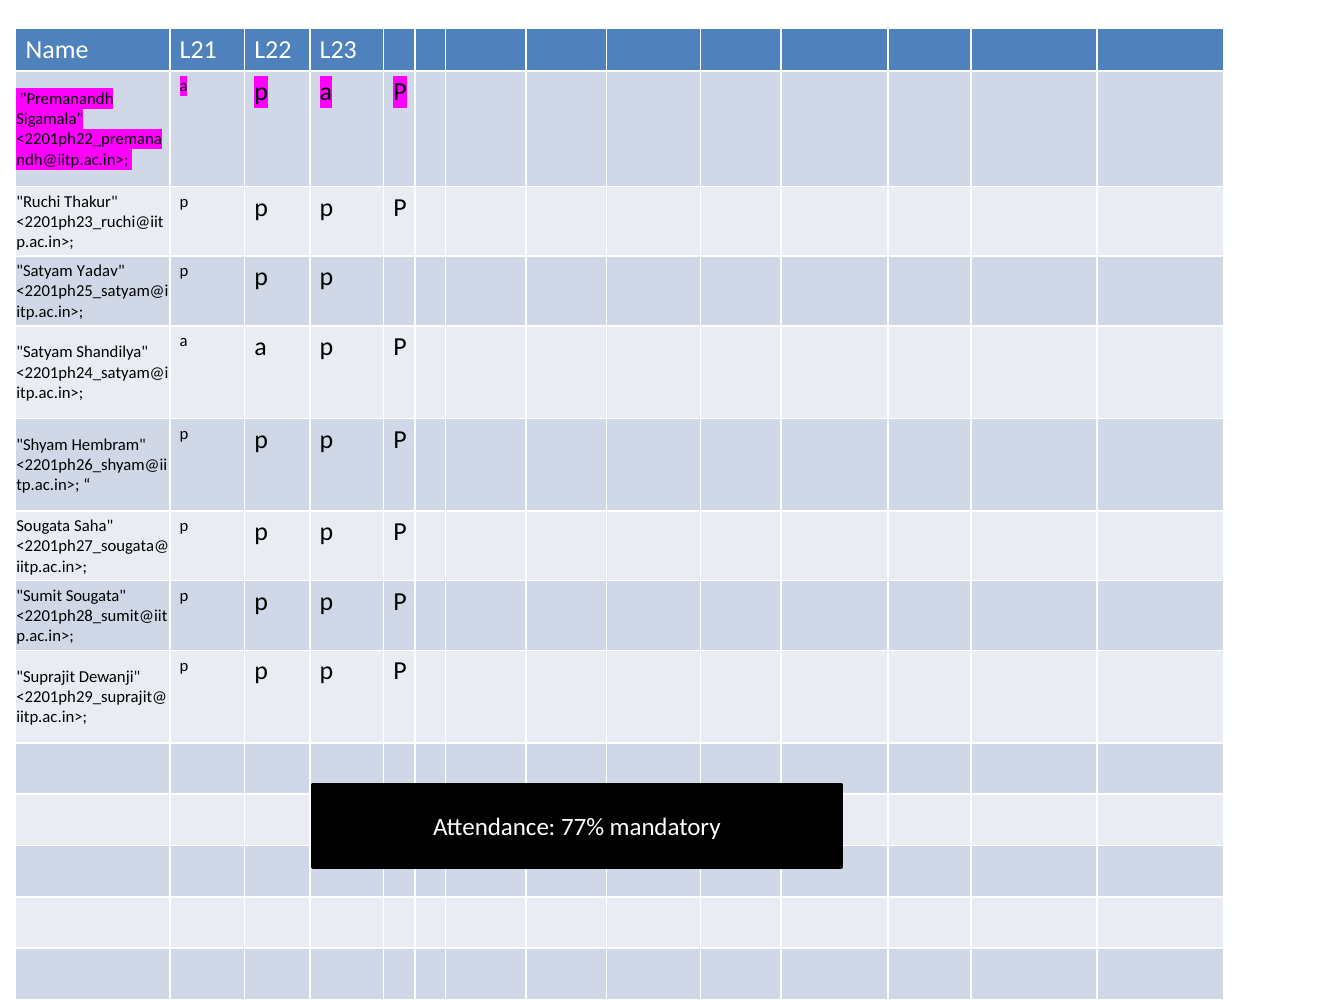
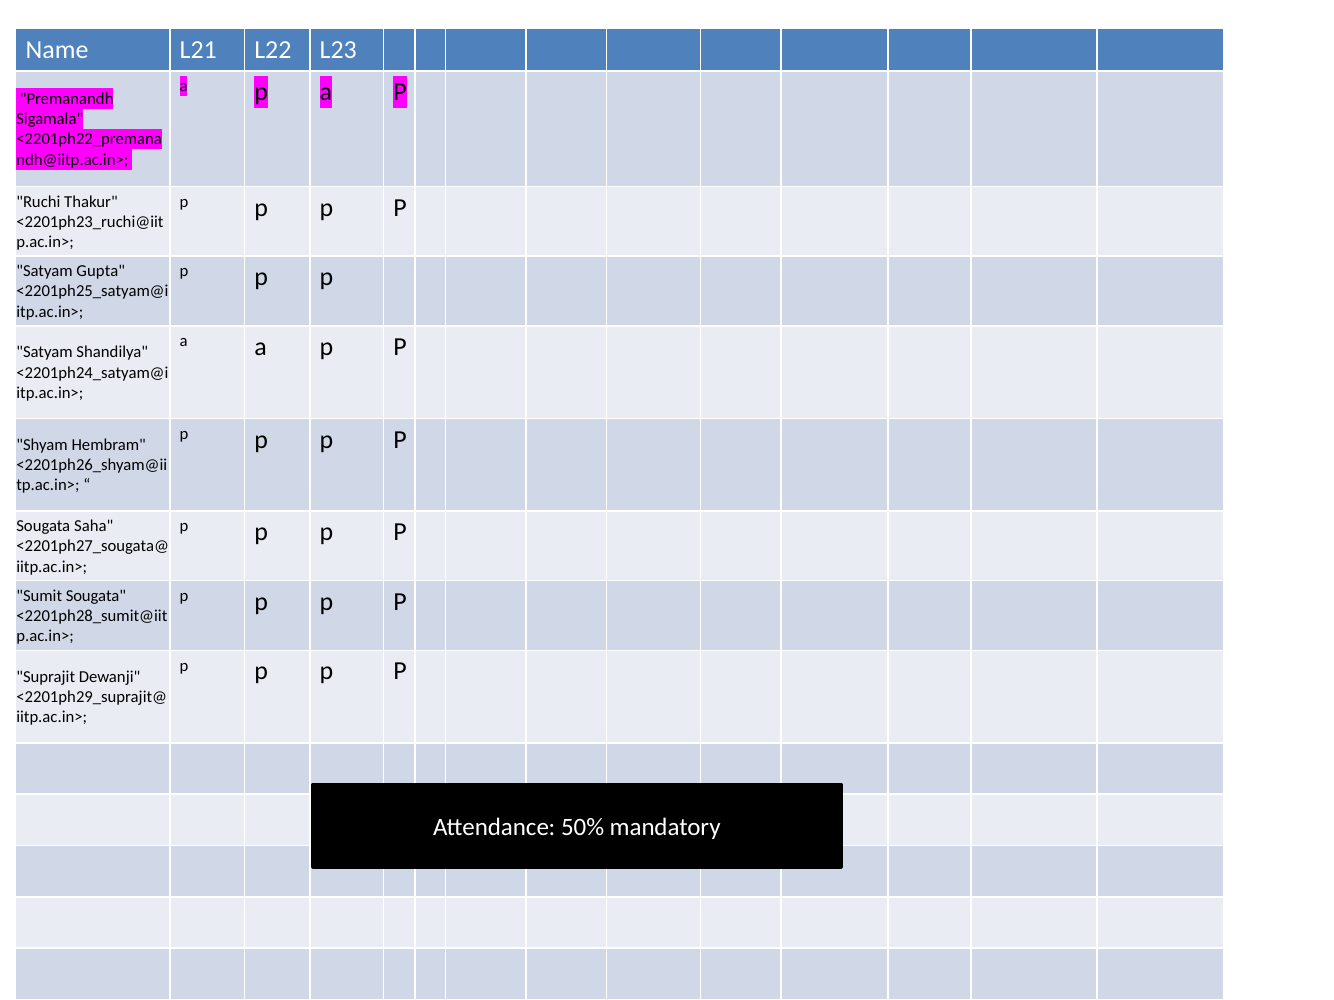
Yadav: Yadav -> Gupta (101, 271)
77%: 77% -> 50% (583, 828)
